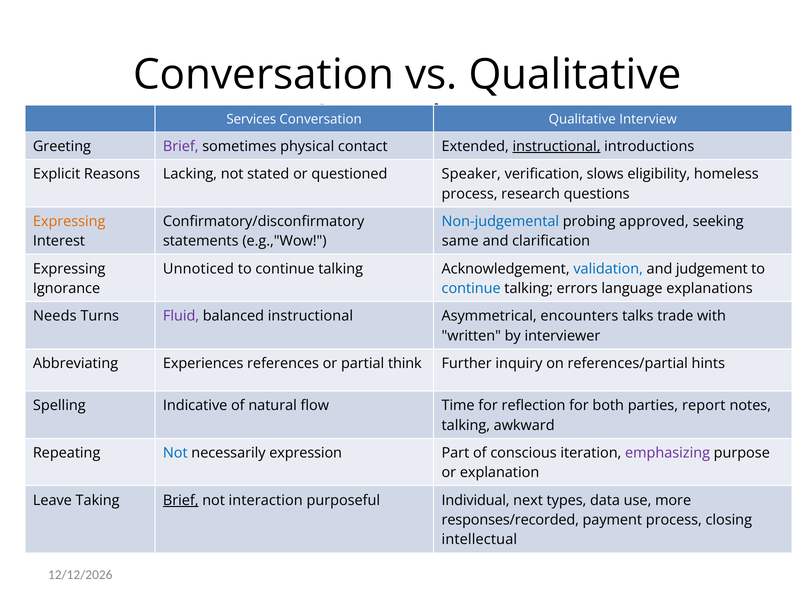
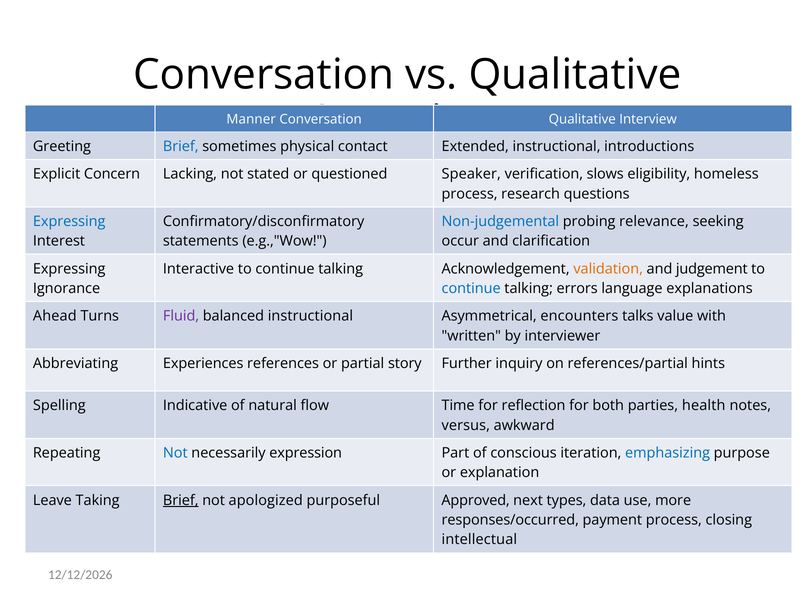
Services: Services -> Manner (251, 119)
Brief colour: purple -> blue (181, 146)
instructional underline: present -> none (556, 146)
Reasons: Reasons -> Concern (112, 174)
Expressing colour: orange -> blue (69, 221)
approved: approved -> relevance (654, 221)
same: same -> occur (460, 241)
Unnoticed: Unnoticed -> Interactive (199, 269)
validation colour: blue -> orange (608, 269)
Needs: Needs -> Ahead (55, 316)
trade: trade -> value (675, 316)
think: think -> story (405, 363)
report: report -> health (704, 405)
talking: talking -> versus (466, 425)
emphasizing colour: purple -> blue (668, 453)
interaction: interaction -> apologized (266, 500)
Individual: Individual -> Approved (476, 500)
responses/recorded: responses/recorded -> responses/occurred (510, 520)
